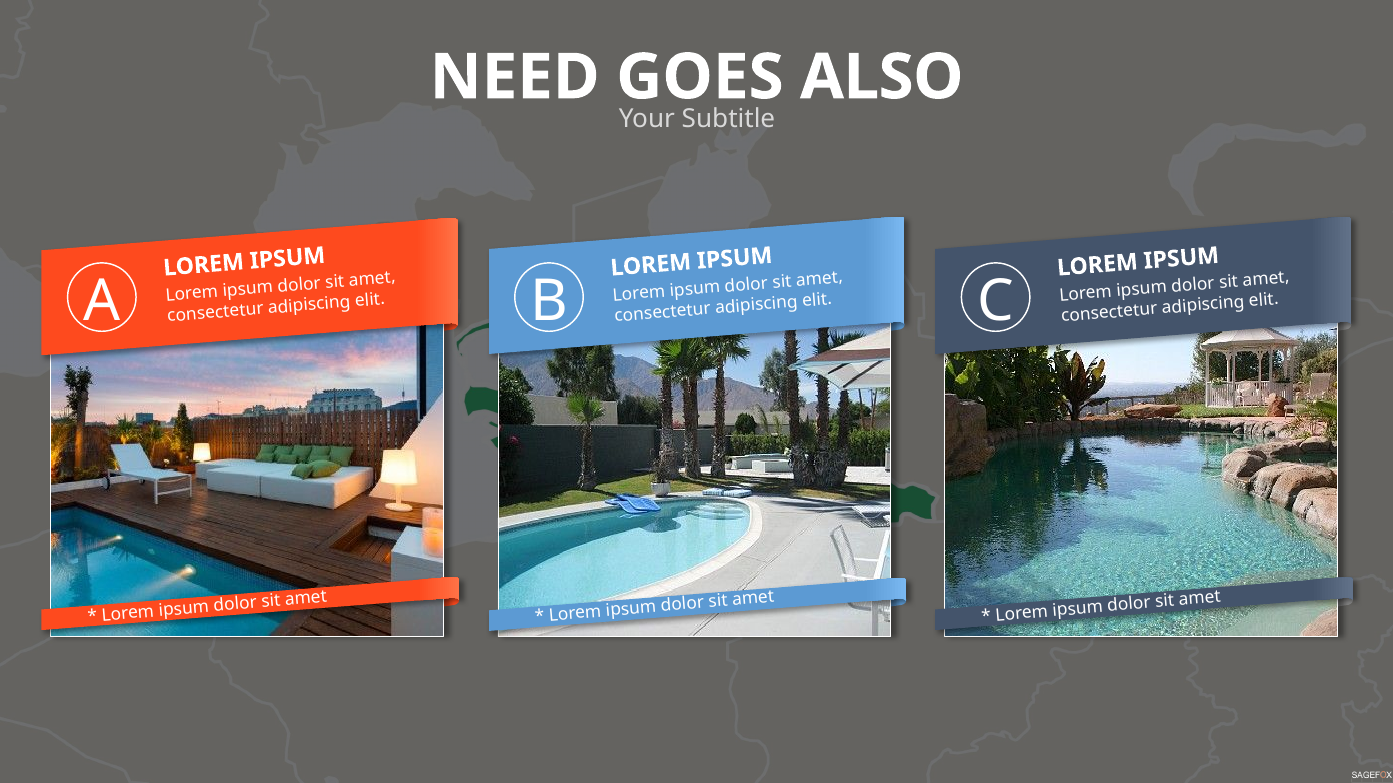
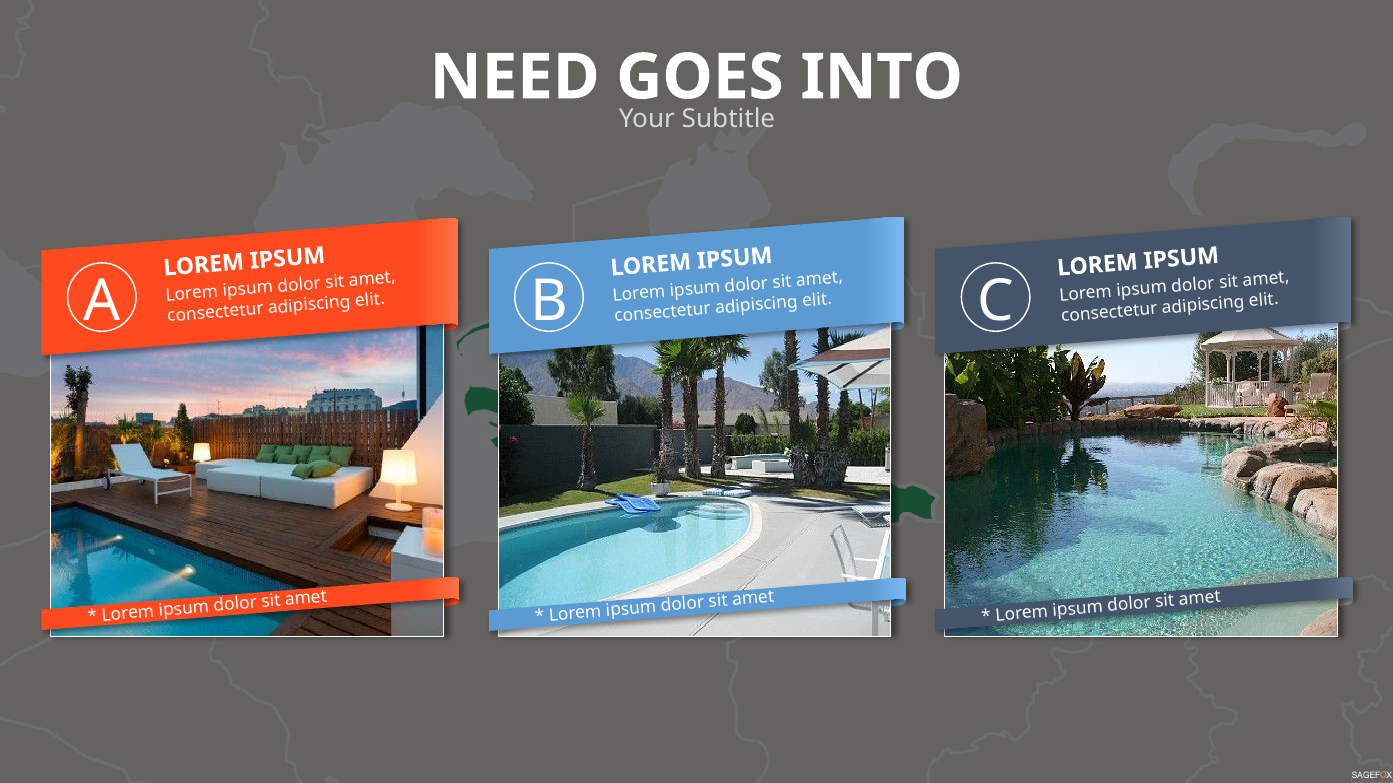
ALSO: ALSO -> INTO (882, 77)
